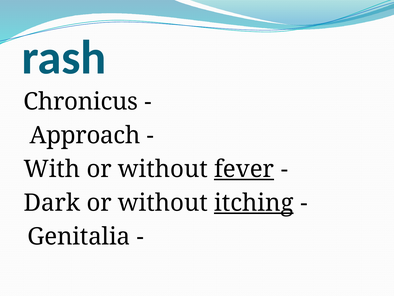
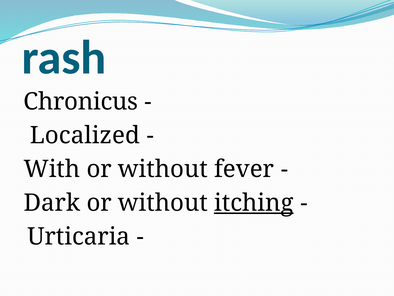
Approach: Approach -> Localized (85, 135)
fever underline: present -> none (244, 169)
Genitalia: Genitalia -> Urticaria (79, 236)
